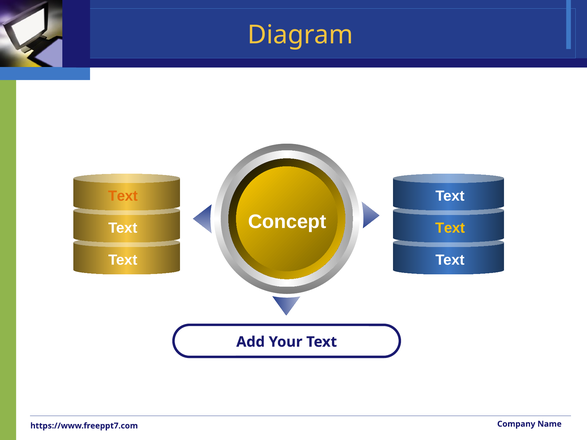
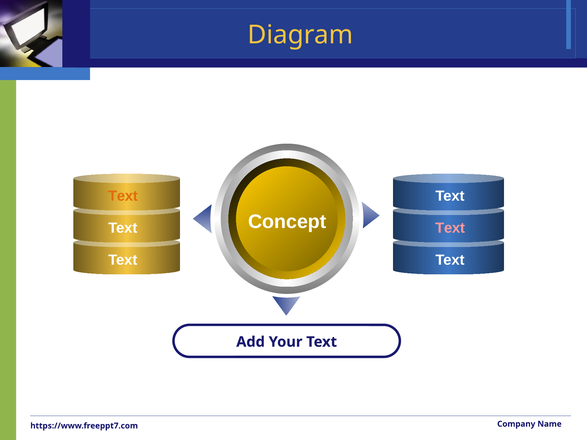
Text colour: yellow -> pink (450, 228)
